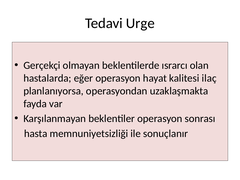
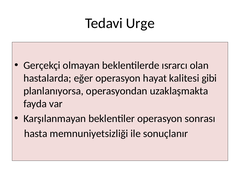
ilaç: ilaç -> gibi (209, 78)
